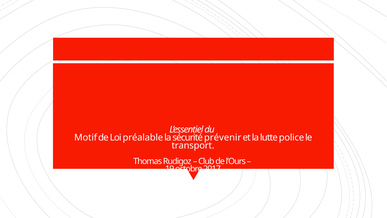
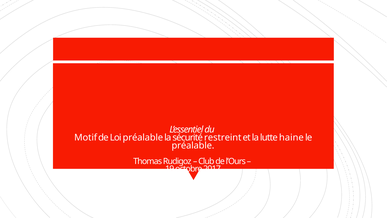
prévenir: prévenir -> restreint (223, 137)
police: police -> haine (291, 137)
transport: transport -> préalable (193, 145)
